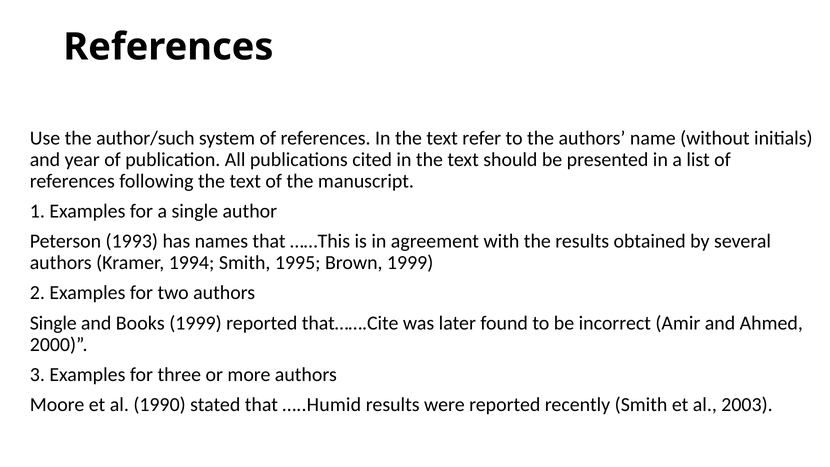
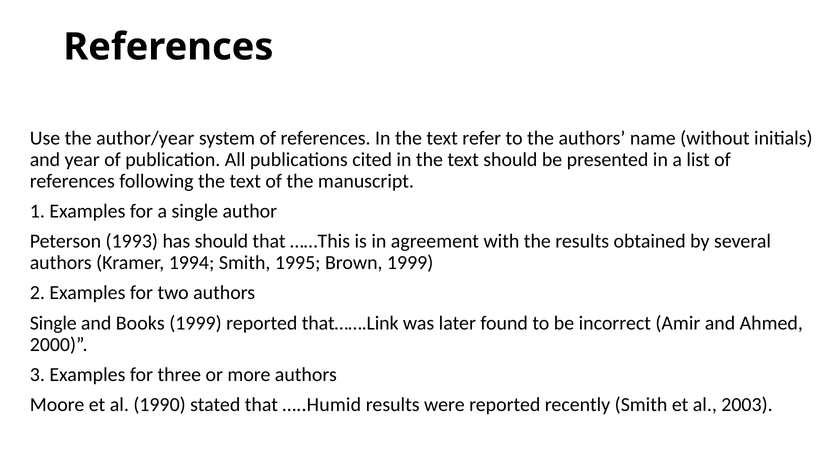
author/such: author/such -> author/year (145, 138)
has names: names -> should (221, 241)
that…….Cite: that…….Cite -> that…….Link (350, 323)
